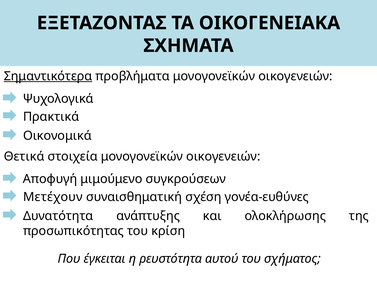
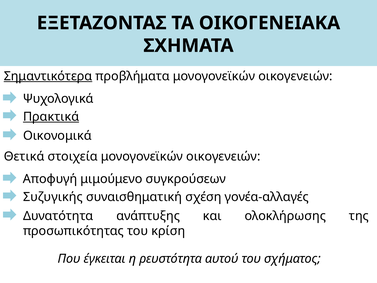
Πρακτικά underline: none -> present (51, 117)
Μετέχουν: Μετέχουν -> Συζυγικής (53, 197)
γονέα-ευθύνες: γονέα-ευθύνες -> γονέα-αλλαγές (267, 197)
